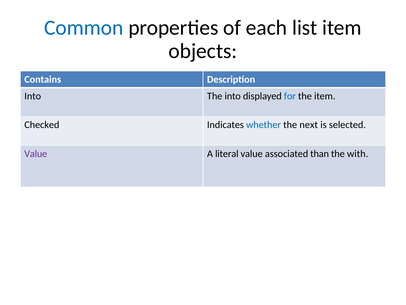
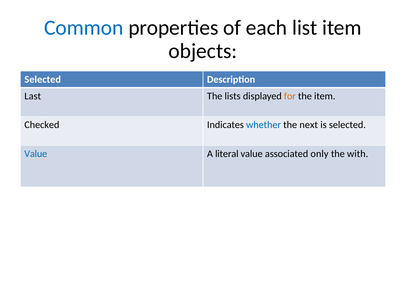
Contains: Contains -> Selected (43, 79)
Into: Into -> Last (33, 96)
The into: into -> lists (233, 96)
for colour: blue -> orange (290, 96)
Value colour: purple -> blue (36, 154)
than: than -> only (320, 154)
